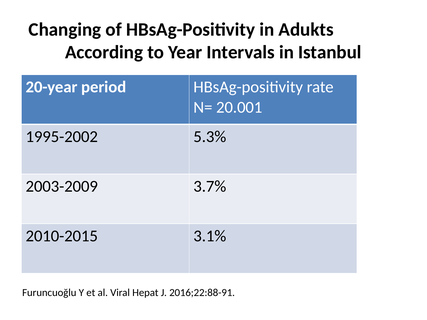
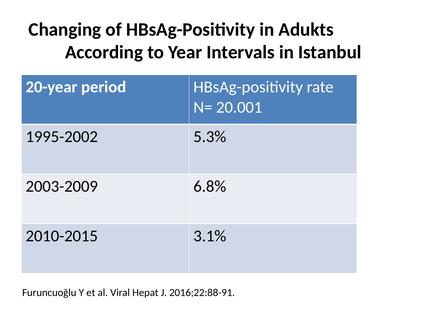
3.7%: 3.7% -> 6.8% (210, 187)
